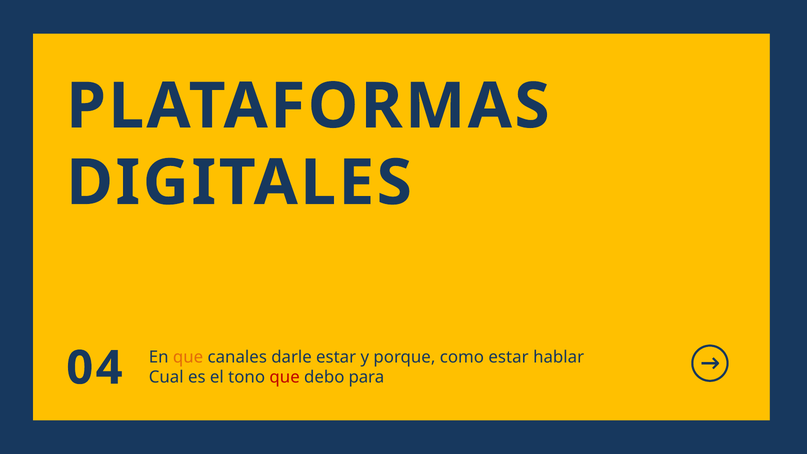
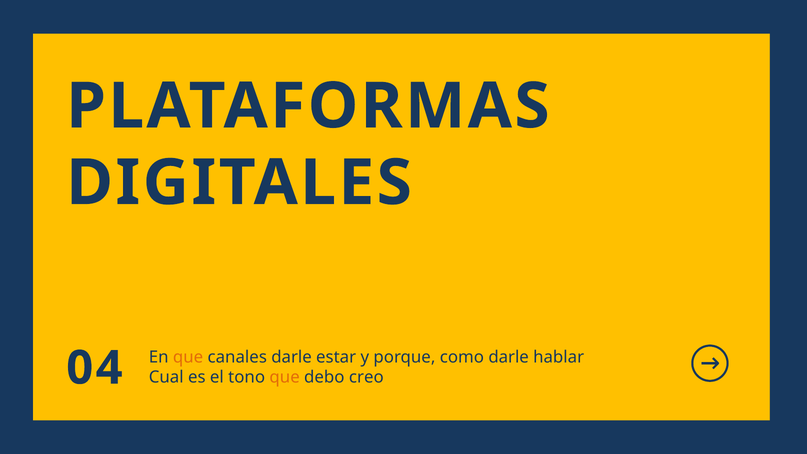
como estar: estar -> darle (509, 357)
que colour: red -> orange (285, 377)
para: para -> creo (366, 377)
